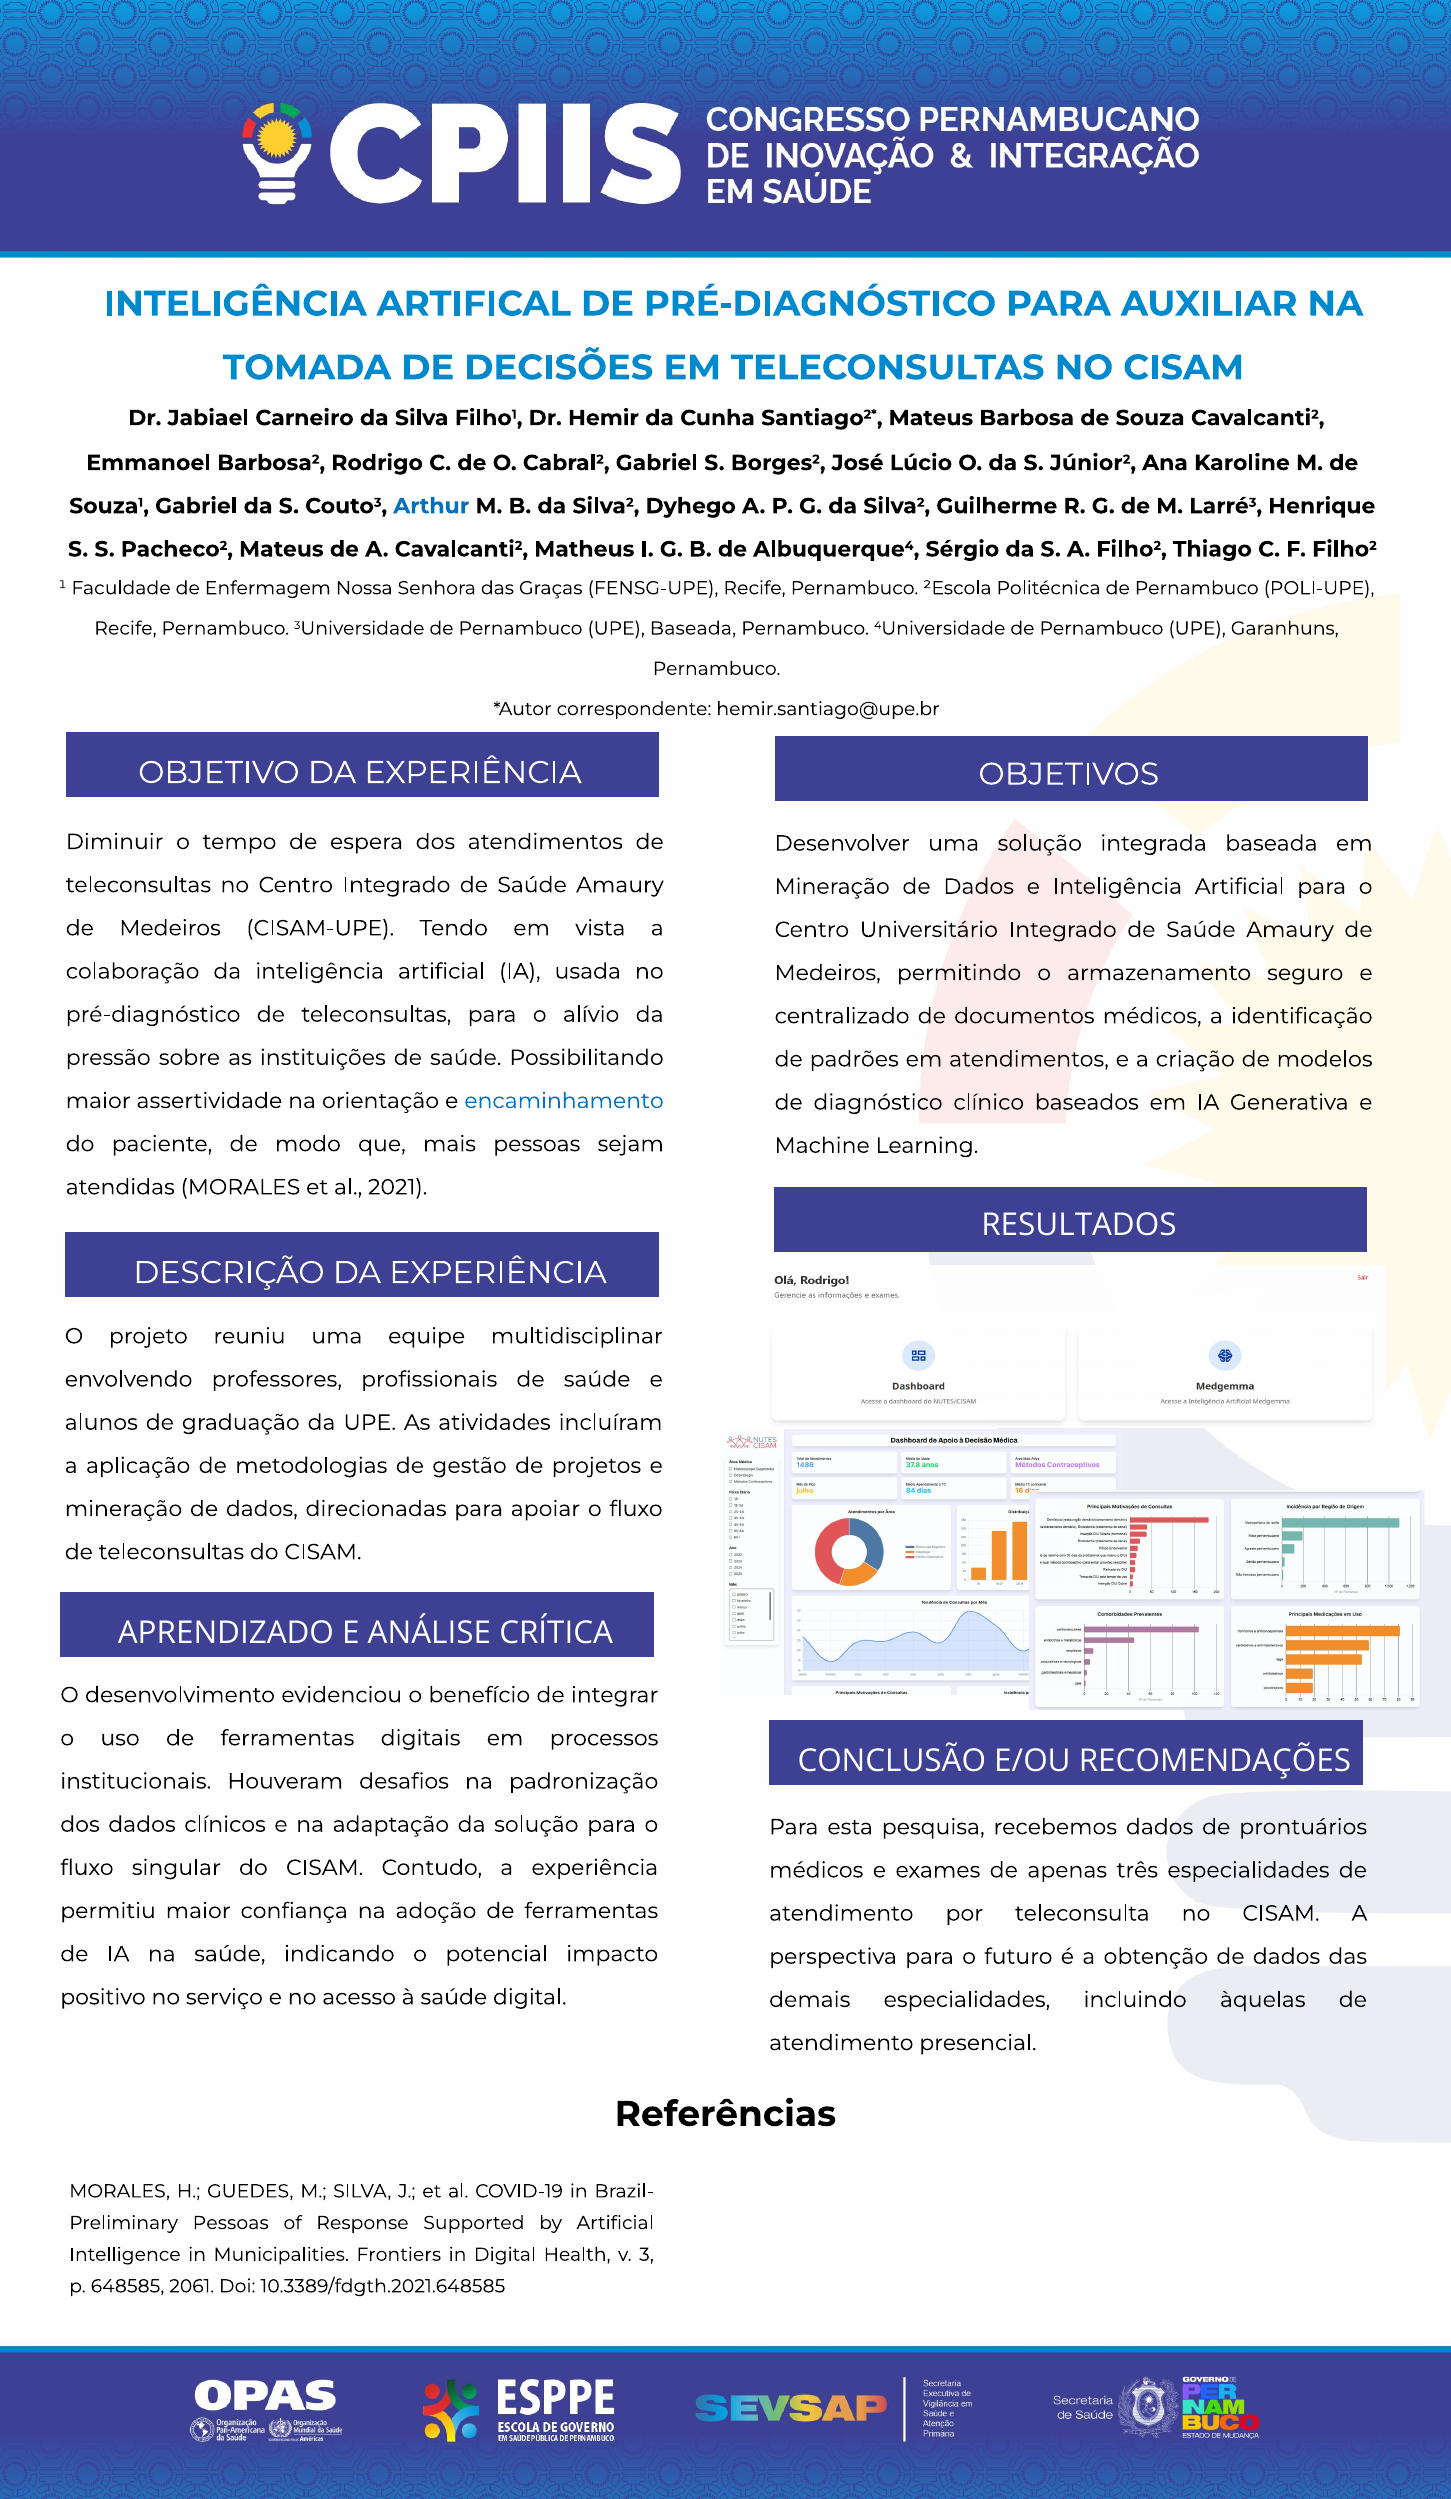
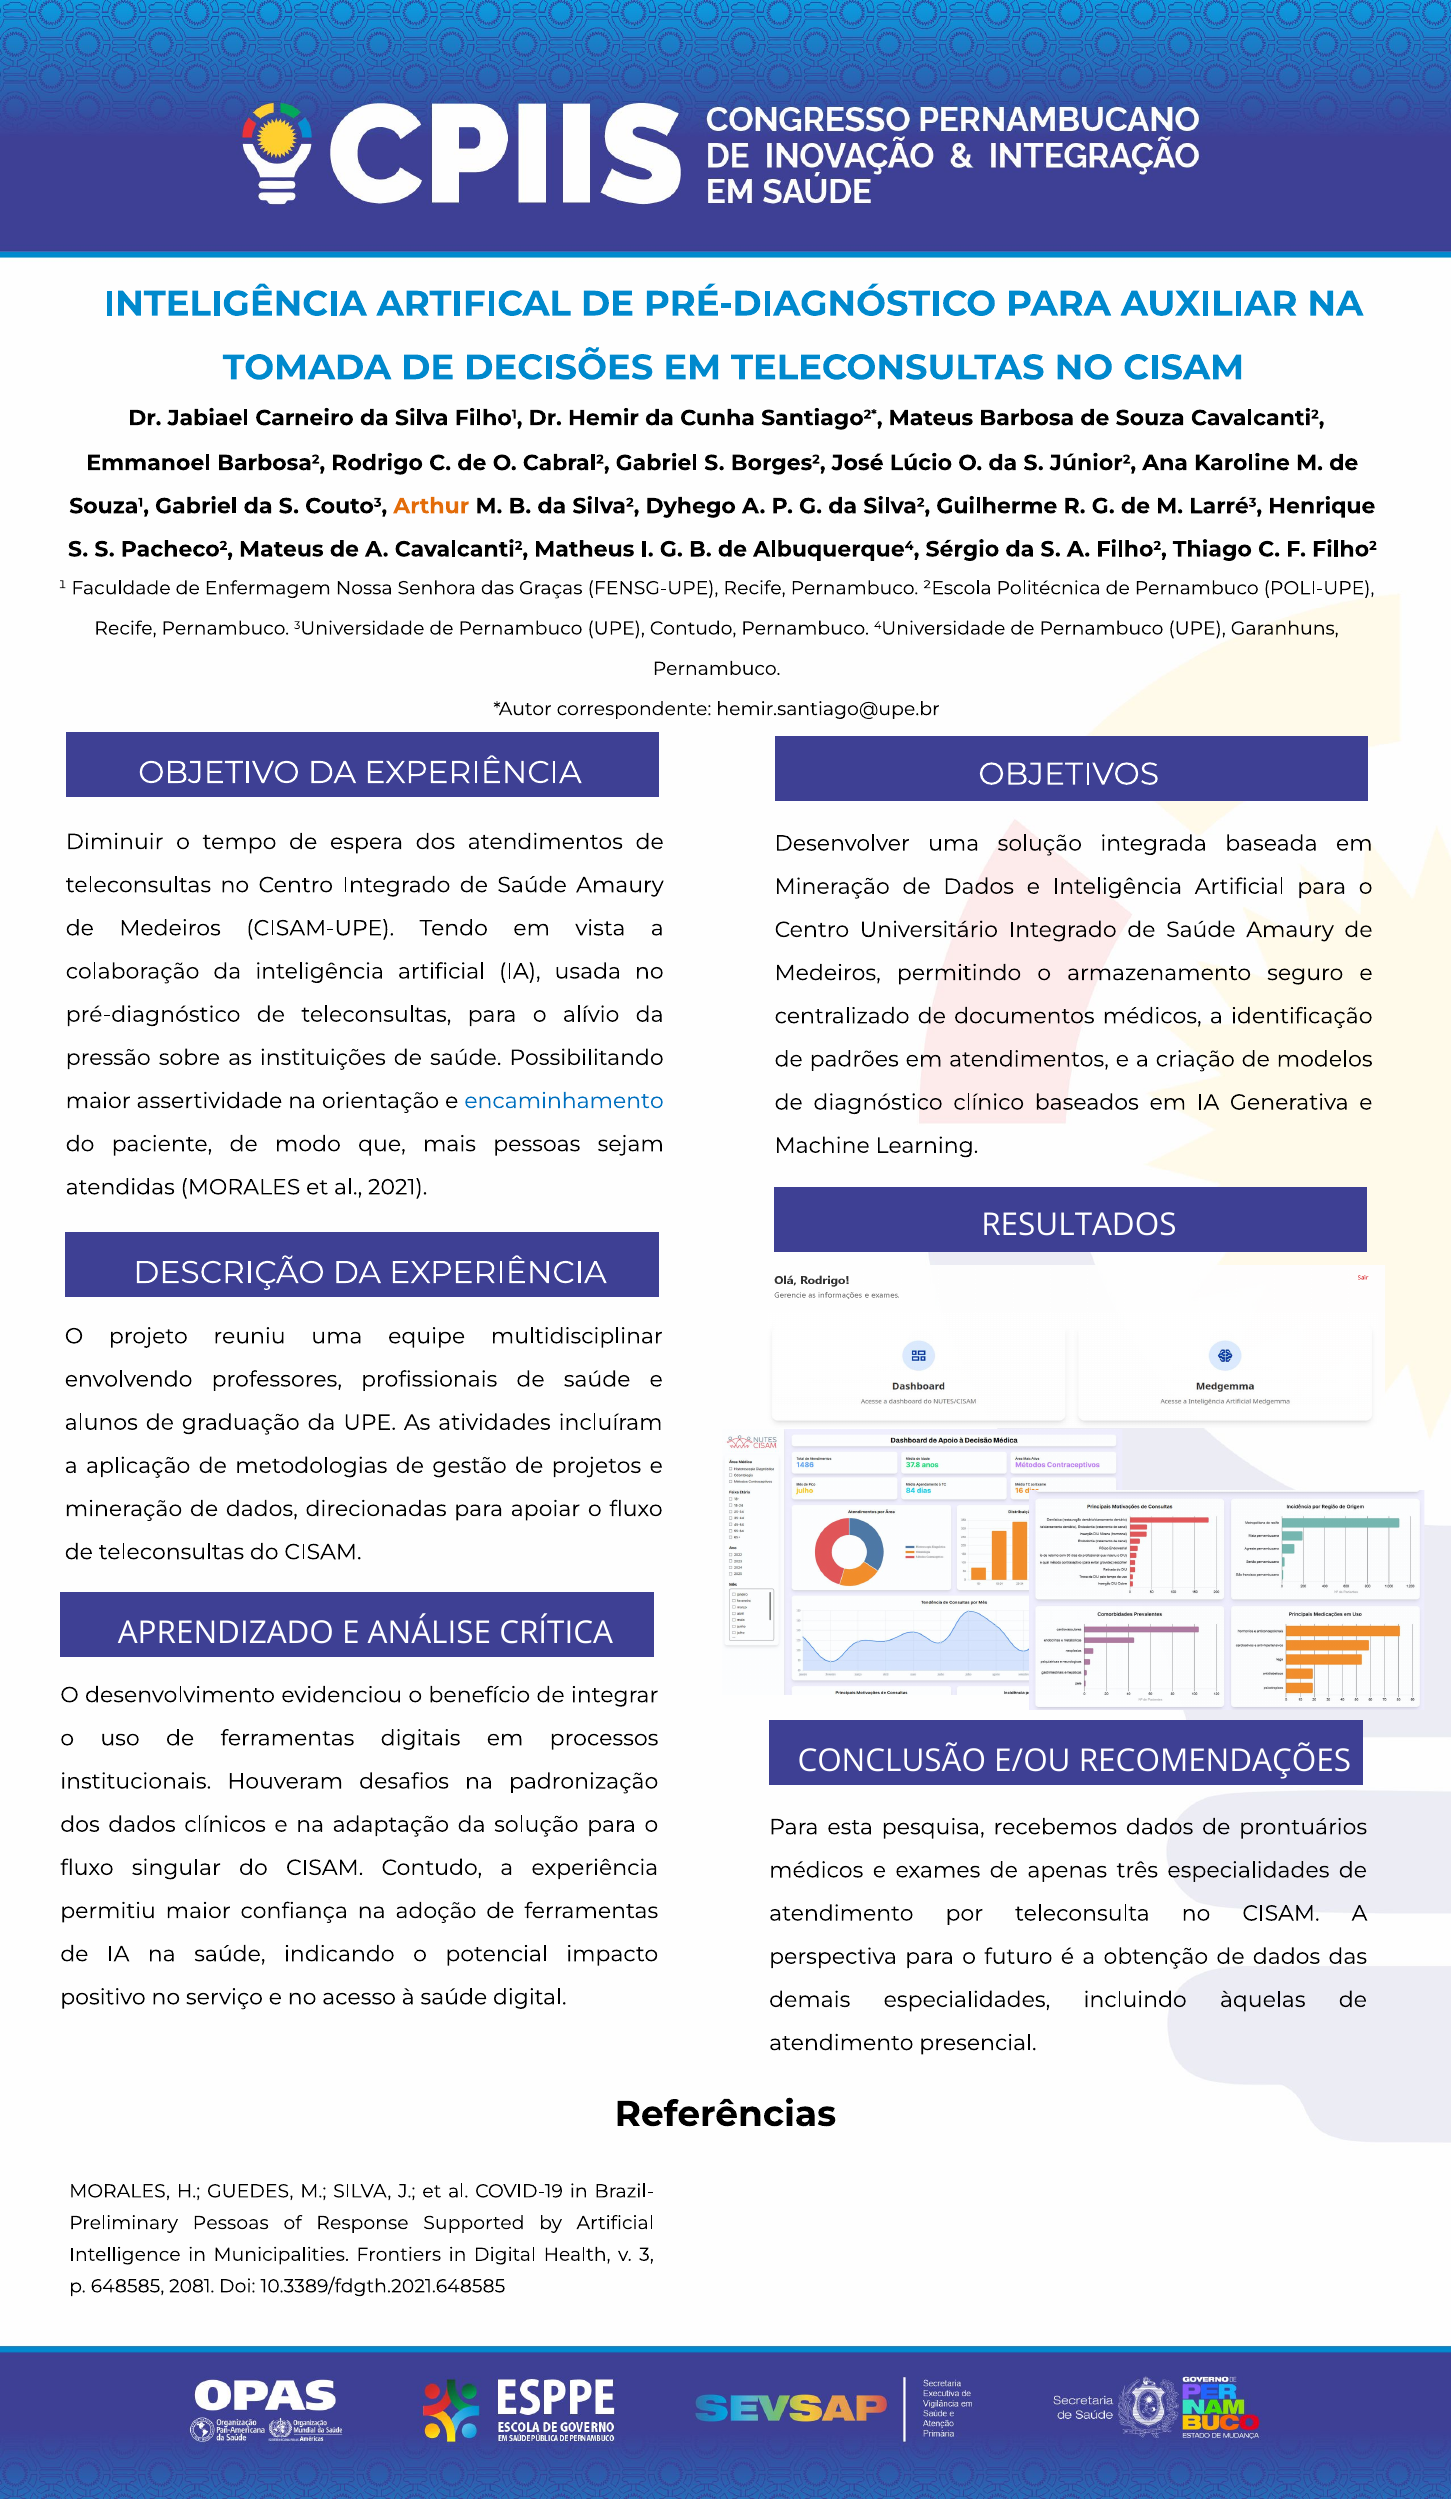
Arthur colour: blue -> orange (431, 506)
UPE Baseada: Baseada -> Contudo (693, 629)
2061: 2061 -> 2081 (192, 2287)
